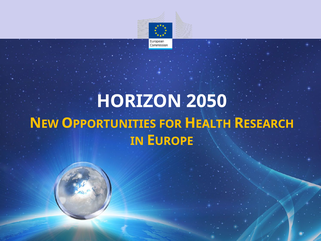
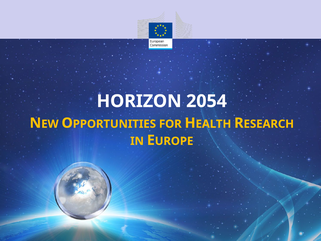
2050: 2050 -> 2054 (207, 101)
